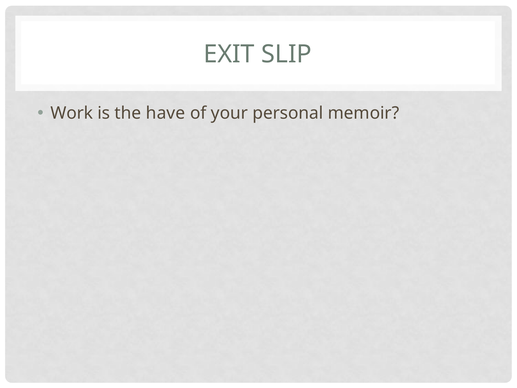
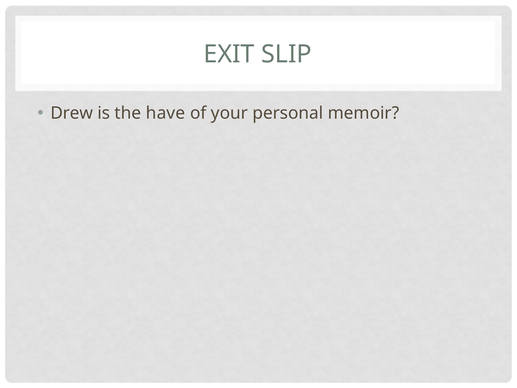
Work: Work -> Drew (72, 113)
